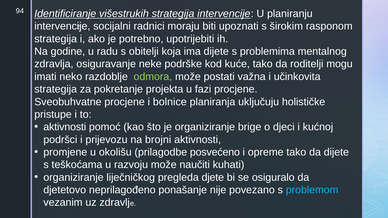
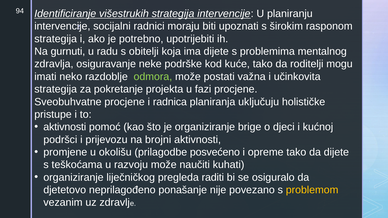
godine: godine -> gurnuti (68, 52)
bolnice: bolnice -> radnica (170, 102)
djete: djete -> raditi (213, 178)
problemom colour: light blue -> yellow (312, 190)
